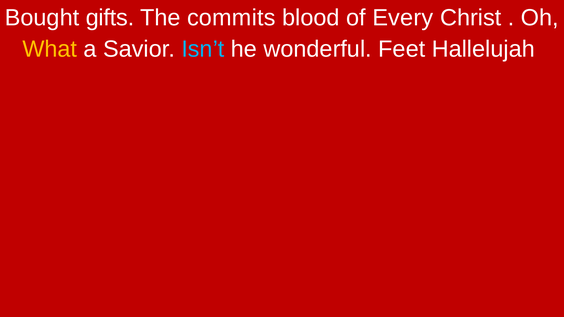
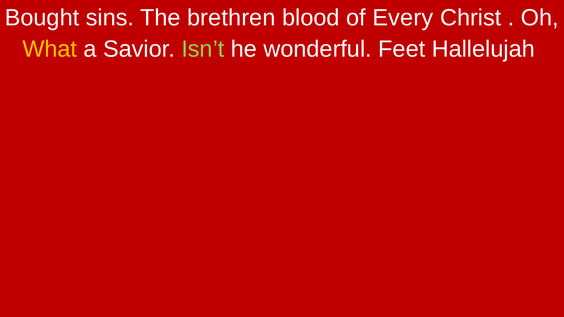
gifts: gifts -> sins (110, 18)
commits: commits -> brethren (231, 18)
Isn’t colour: light blue -> light green (203, 49)
